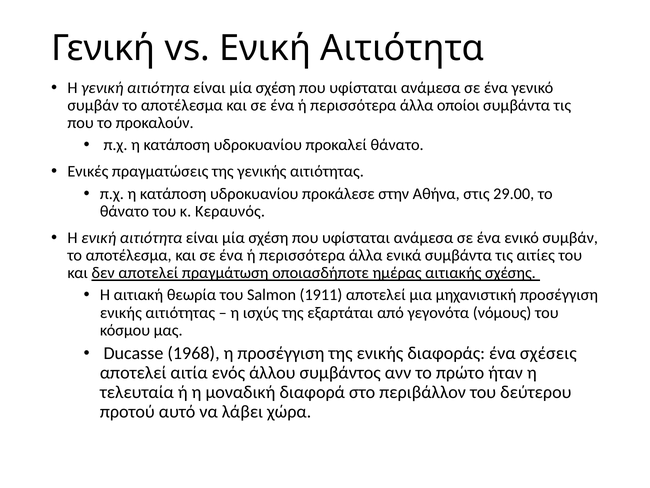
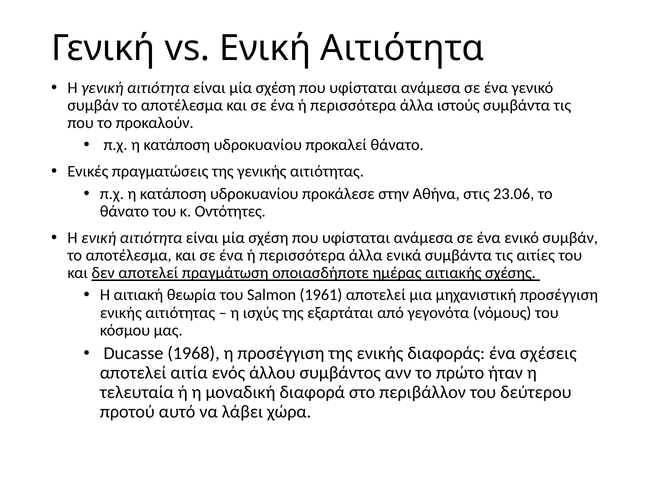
οποίοι: οποίοι -> ιστούς (458, 105)
29.00: 29.00 -> 23.06 (514, 193)
Κεραυνός: Κεραυνός -> Οντότητες (230, 211)
1911: 1911 -> 1961 (321, 295)
